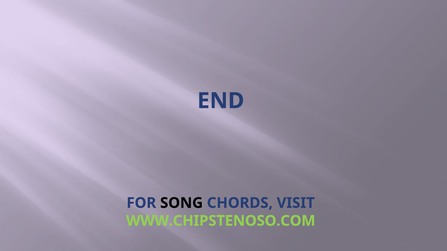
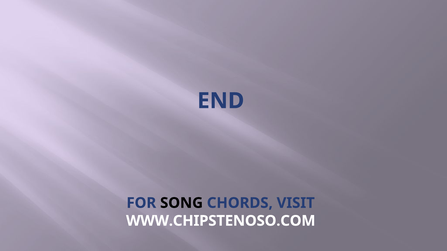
WWW.CHIPSTENOSO.COM colour: light green -> white (221, 221)
